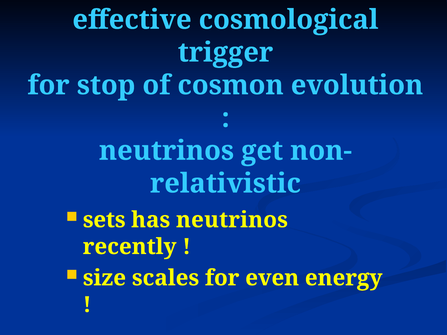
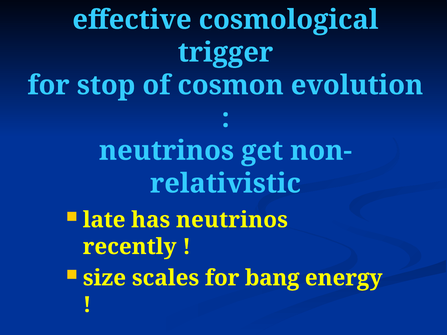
sets: sets -> late (104, 220)
even: even -> bang (272, 278)
